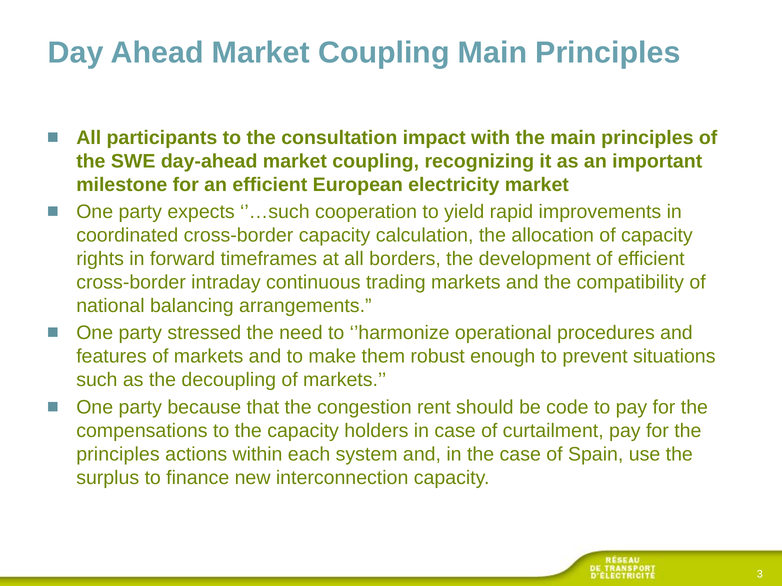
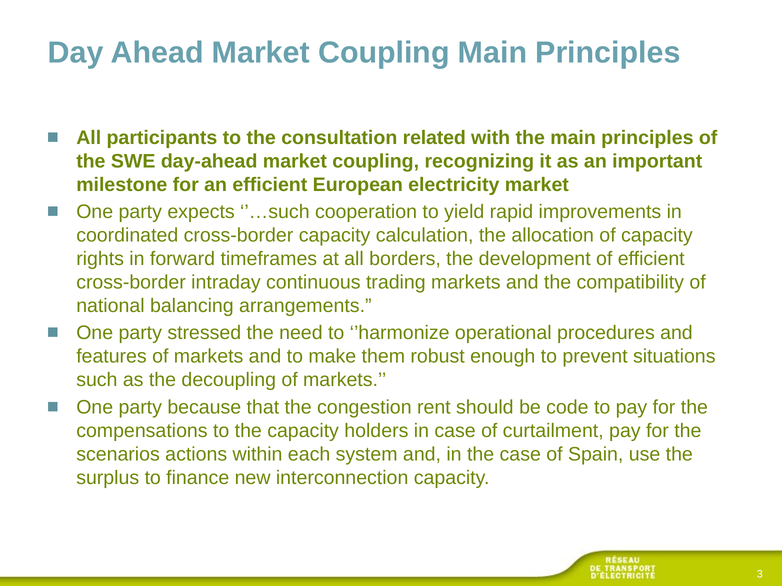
impact: impact -> related (434, 138)
principles: principles -> scenarios (118, 455)
